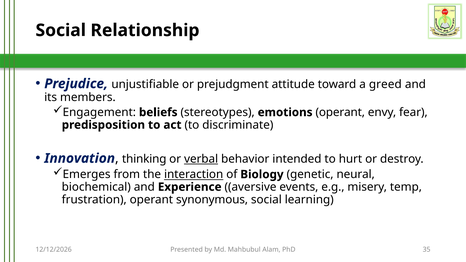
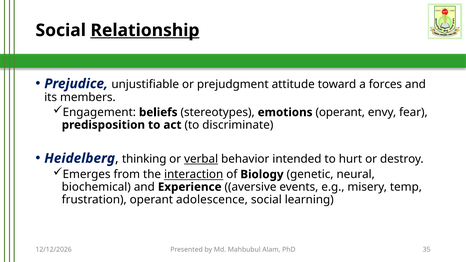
Relationship underline: none -> present (145, 30)
greed: greed -> forces (385, 84)
Innovation: Innovation -> Heidelberg (80, 158)
synonymous: synonymous -> adolescence (212, 200)
